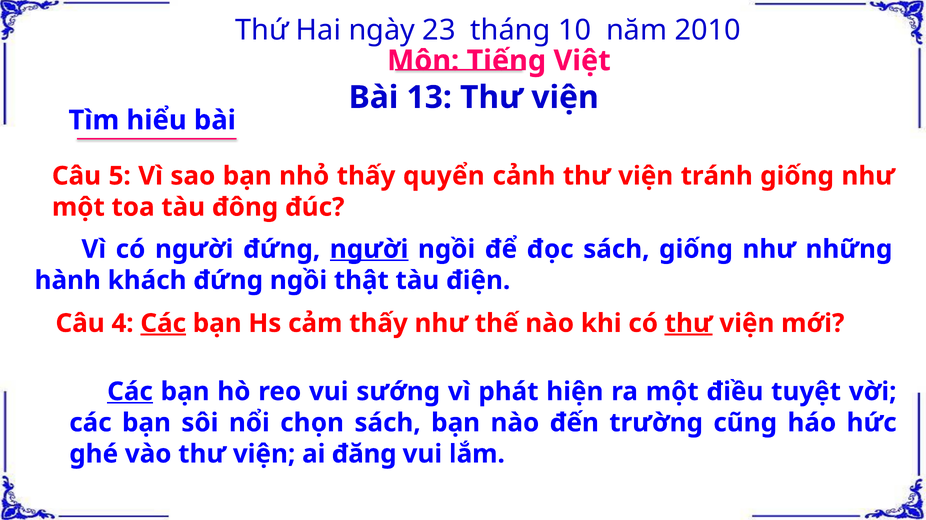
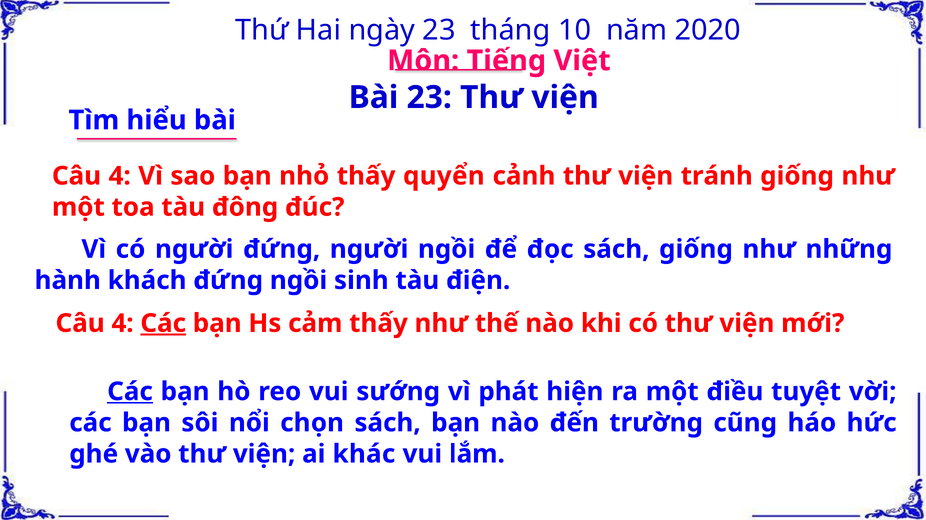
2010: 2010 -> 2020 (708, 30)
13: 13 -> 23 (429, 97)
5: 5 -> 4 (120, 176)
người underline: present -> none (369, 249)
thật: thật -> sinh (361, 281)
thư underline: present -> none (689, 323)
đăng: đăng -> khác (364, 454)
